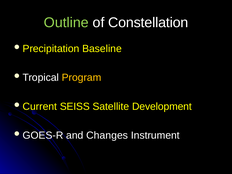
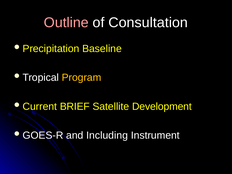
Outline colour: light green -> pink (66, 22)
Constellation: Constellation -> Consultation (148, 22)
SEISS: SEISS -> BRIEF (75, 106)
Changes: Changes -> Including (107, 135)
